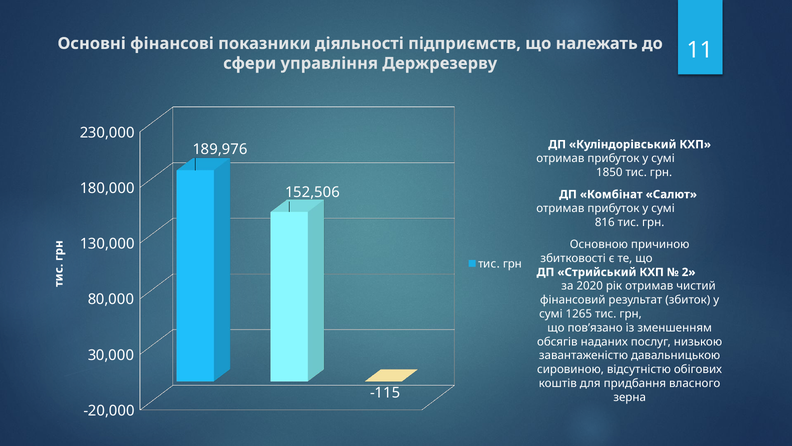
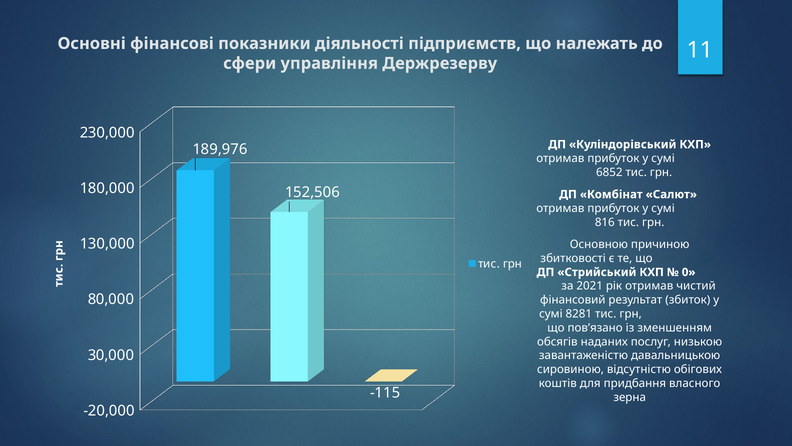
1850: 1850 -> 6852 (609, 172)
2: 2 -> 0 (689, 272)
2020: 2020 -> 2021 (590, 286)
1265: 1265 -> 8281 (579, 314)
